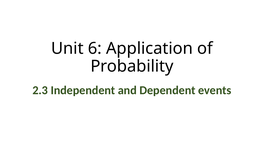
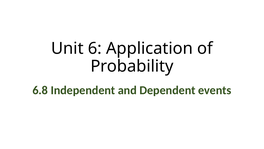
2.3: 2.3 -> 6.8 (40, 90)
